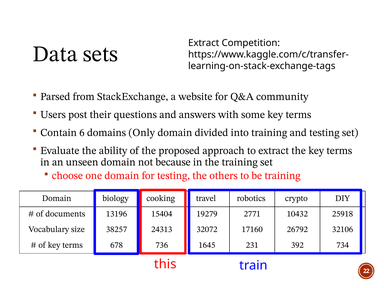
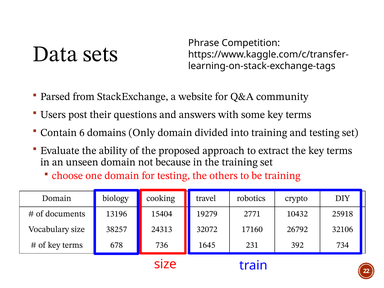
Extract: Extract -> Phrase (204, 43)
this: this -> size (165, 264)
